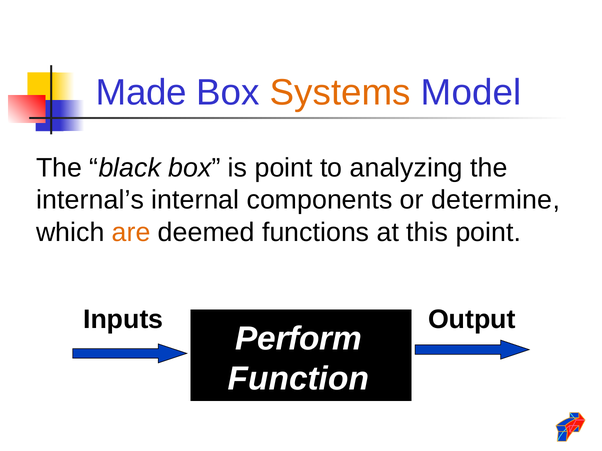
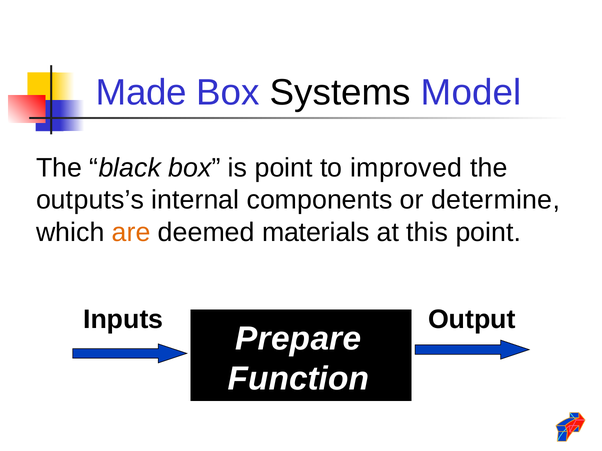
Systems colour: orange -> black (340, 93)
analyzing: analyzing -> improved (406, 168)
internal’s: internal’s -> outputs’s (90, 200)
functions: functions -> materials (316, 232)
Perform: Perform -> Prepare (298, 339)
